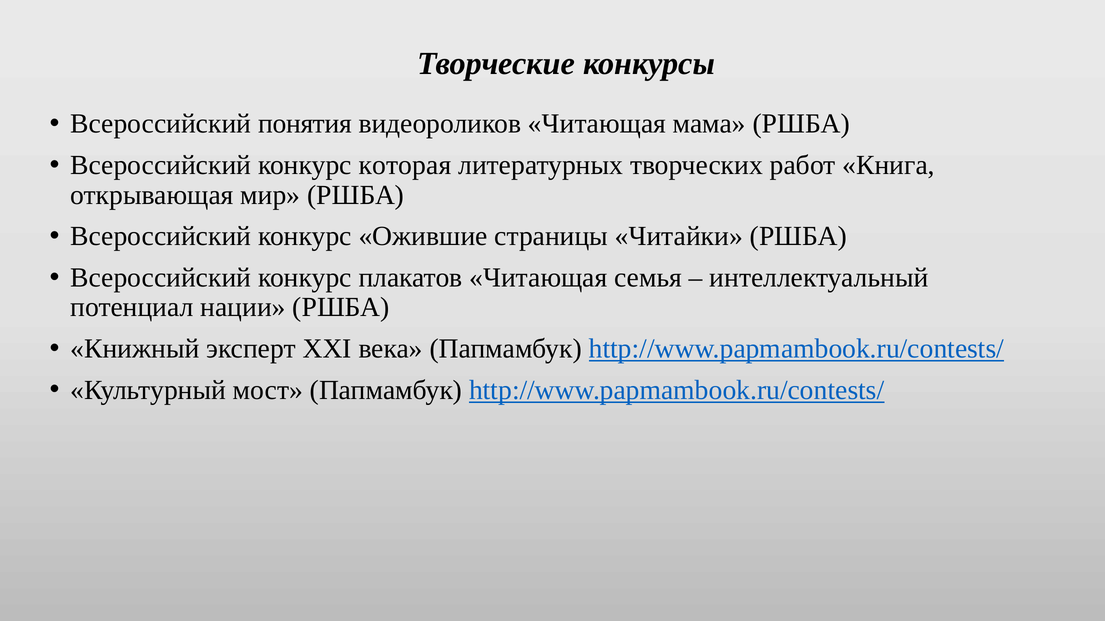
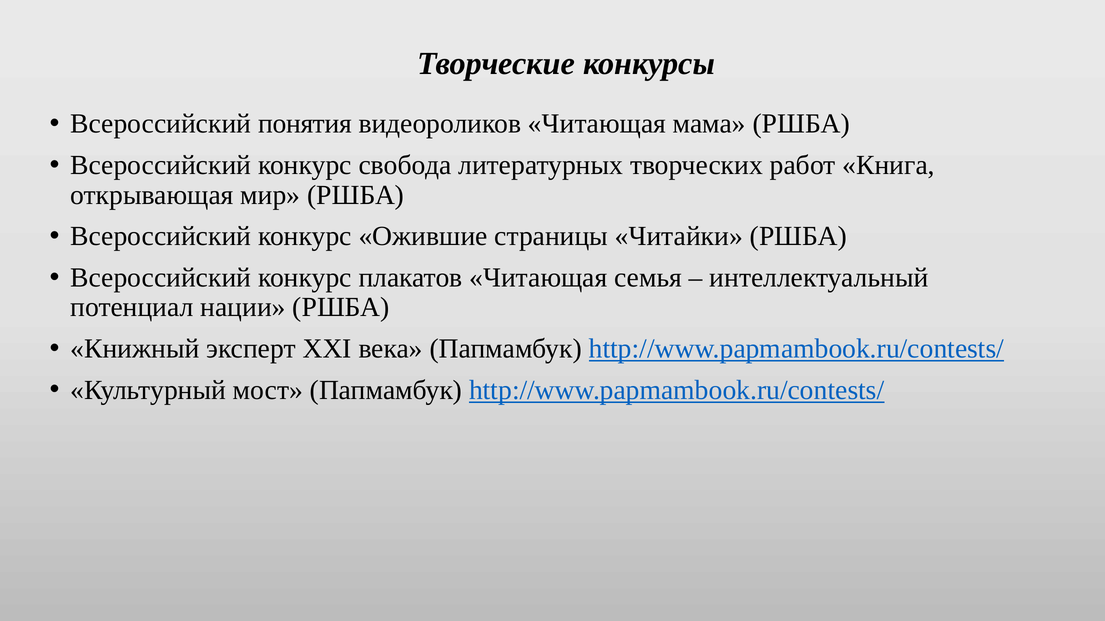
которая: которая -> свобода (405, 165)
